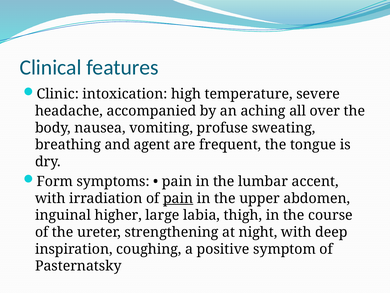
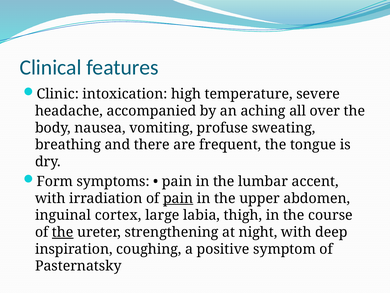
agent: agent -> there (152, 145)
higher: higher -> cortex (118, 215)
the underline: none -> present (63, 232)
